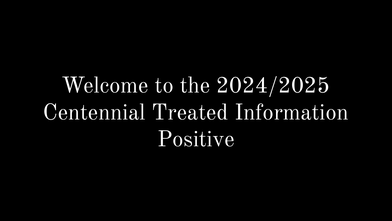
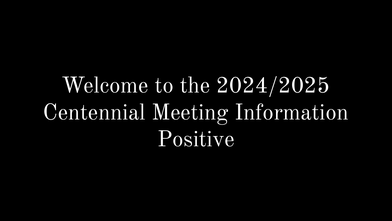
Treated: Treated -> Meeting (190, 112)
